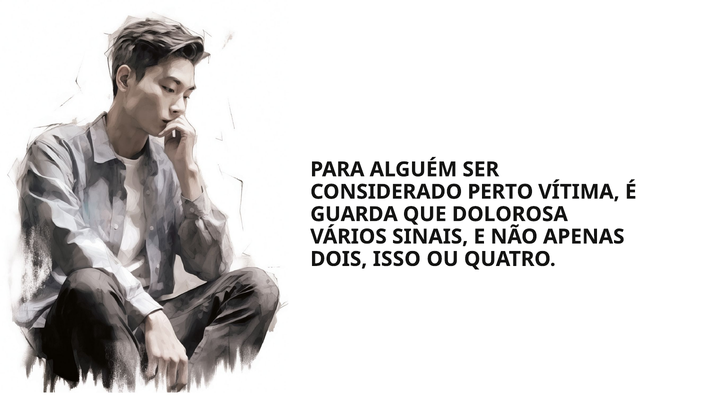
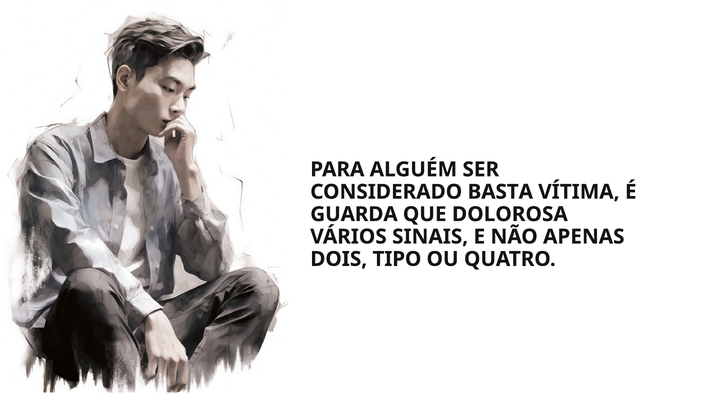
PERTO: PERTO -> BASTA (500, 192)
ISSO: ISSO -> TIPO (397, 259)
